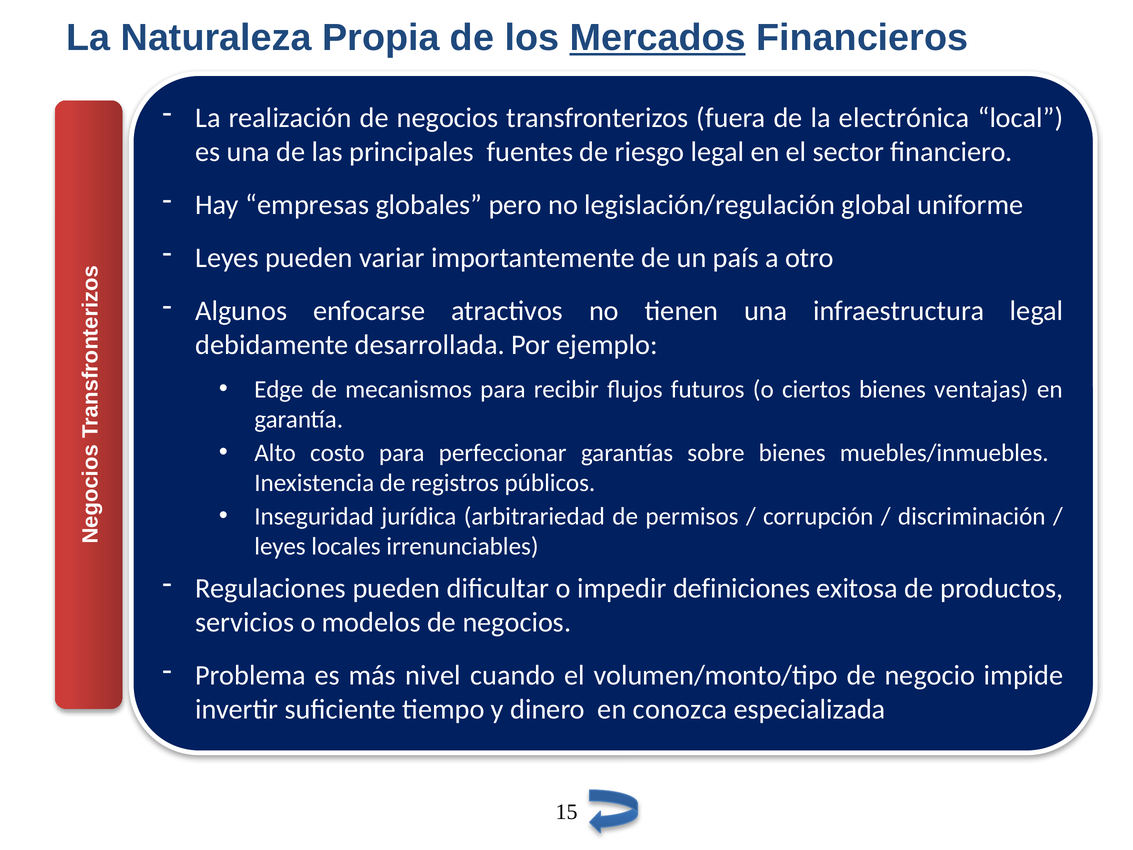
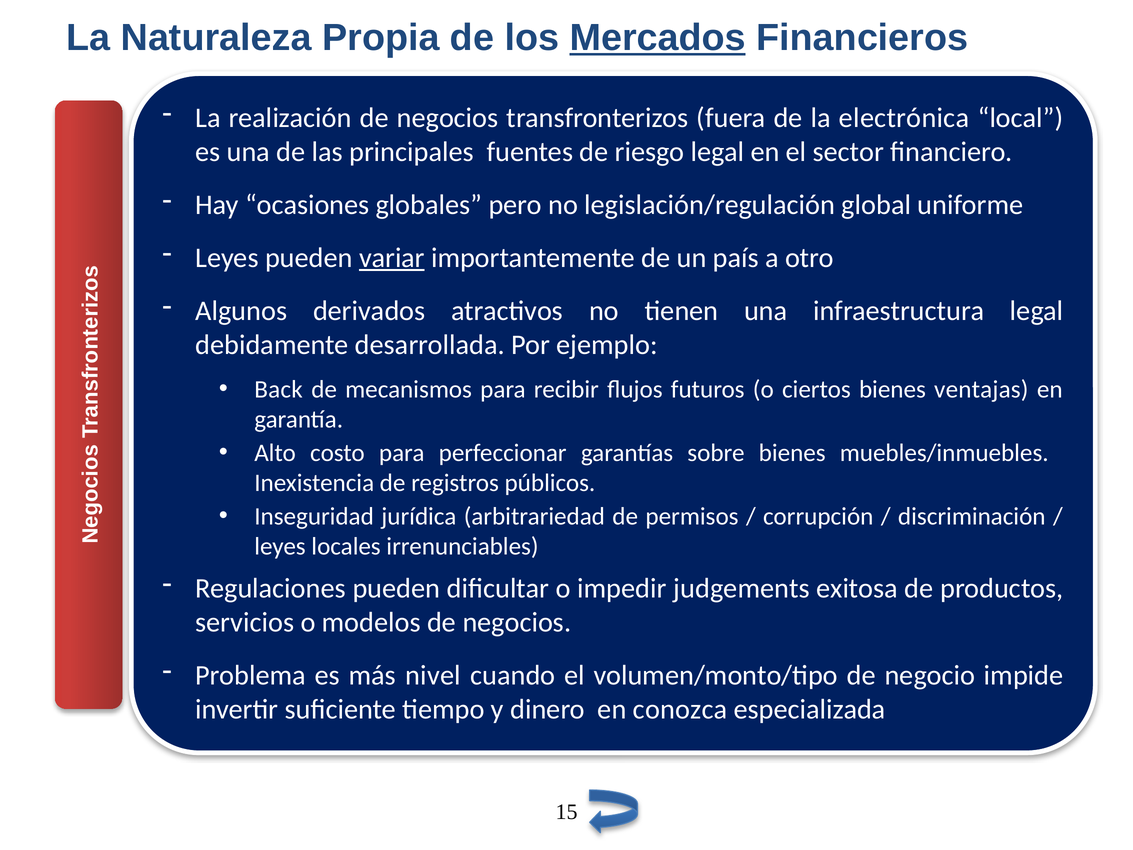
empresas: empresas -> ocasiones (307, 205)
variar underline: none -> present (392, 258)
enfocarse: enfocarse -> derivados (369, 311)
Edge: Edge -> Back (279, 389)
definiciones: definiciones -> judgements (742, 588)
